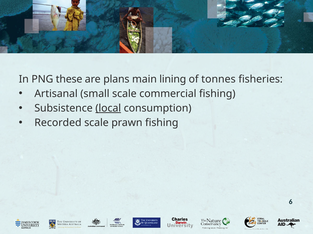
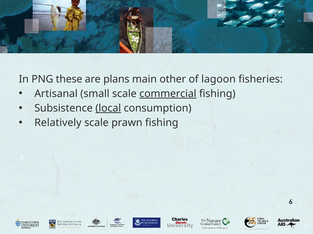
lining: lining -> other (173, 79)
tonnes: tonnes -> lagoon (218, 79)
commercial underline: none -> present (168, 94)
Recorded: Recorded -> Relatively (58, 123)
